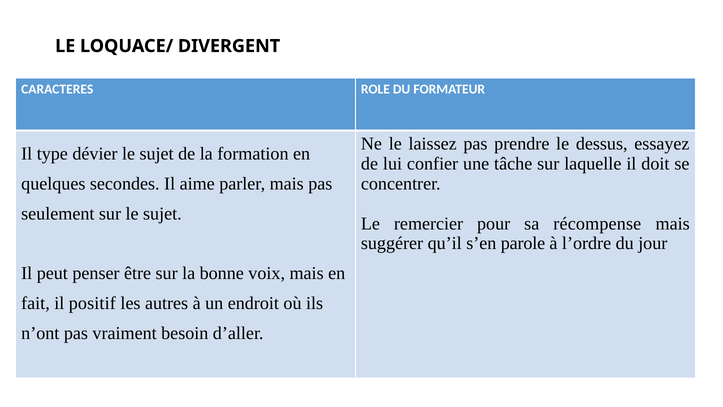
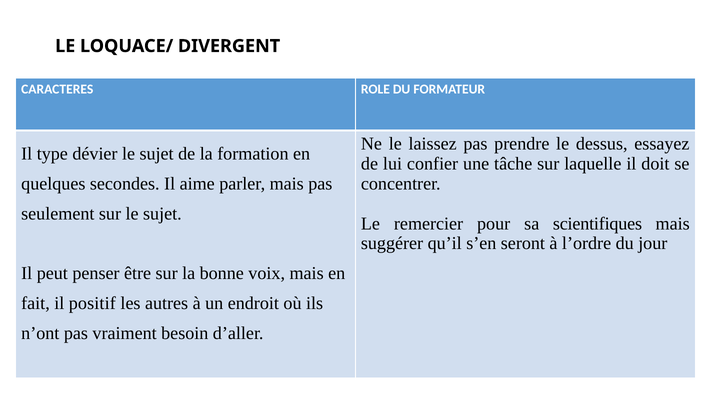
récompense: récompense -> scientifiques (597, 223)
parole: parole -> seront (523, 243)
